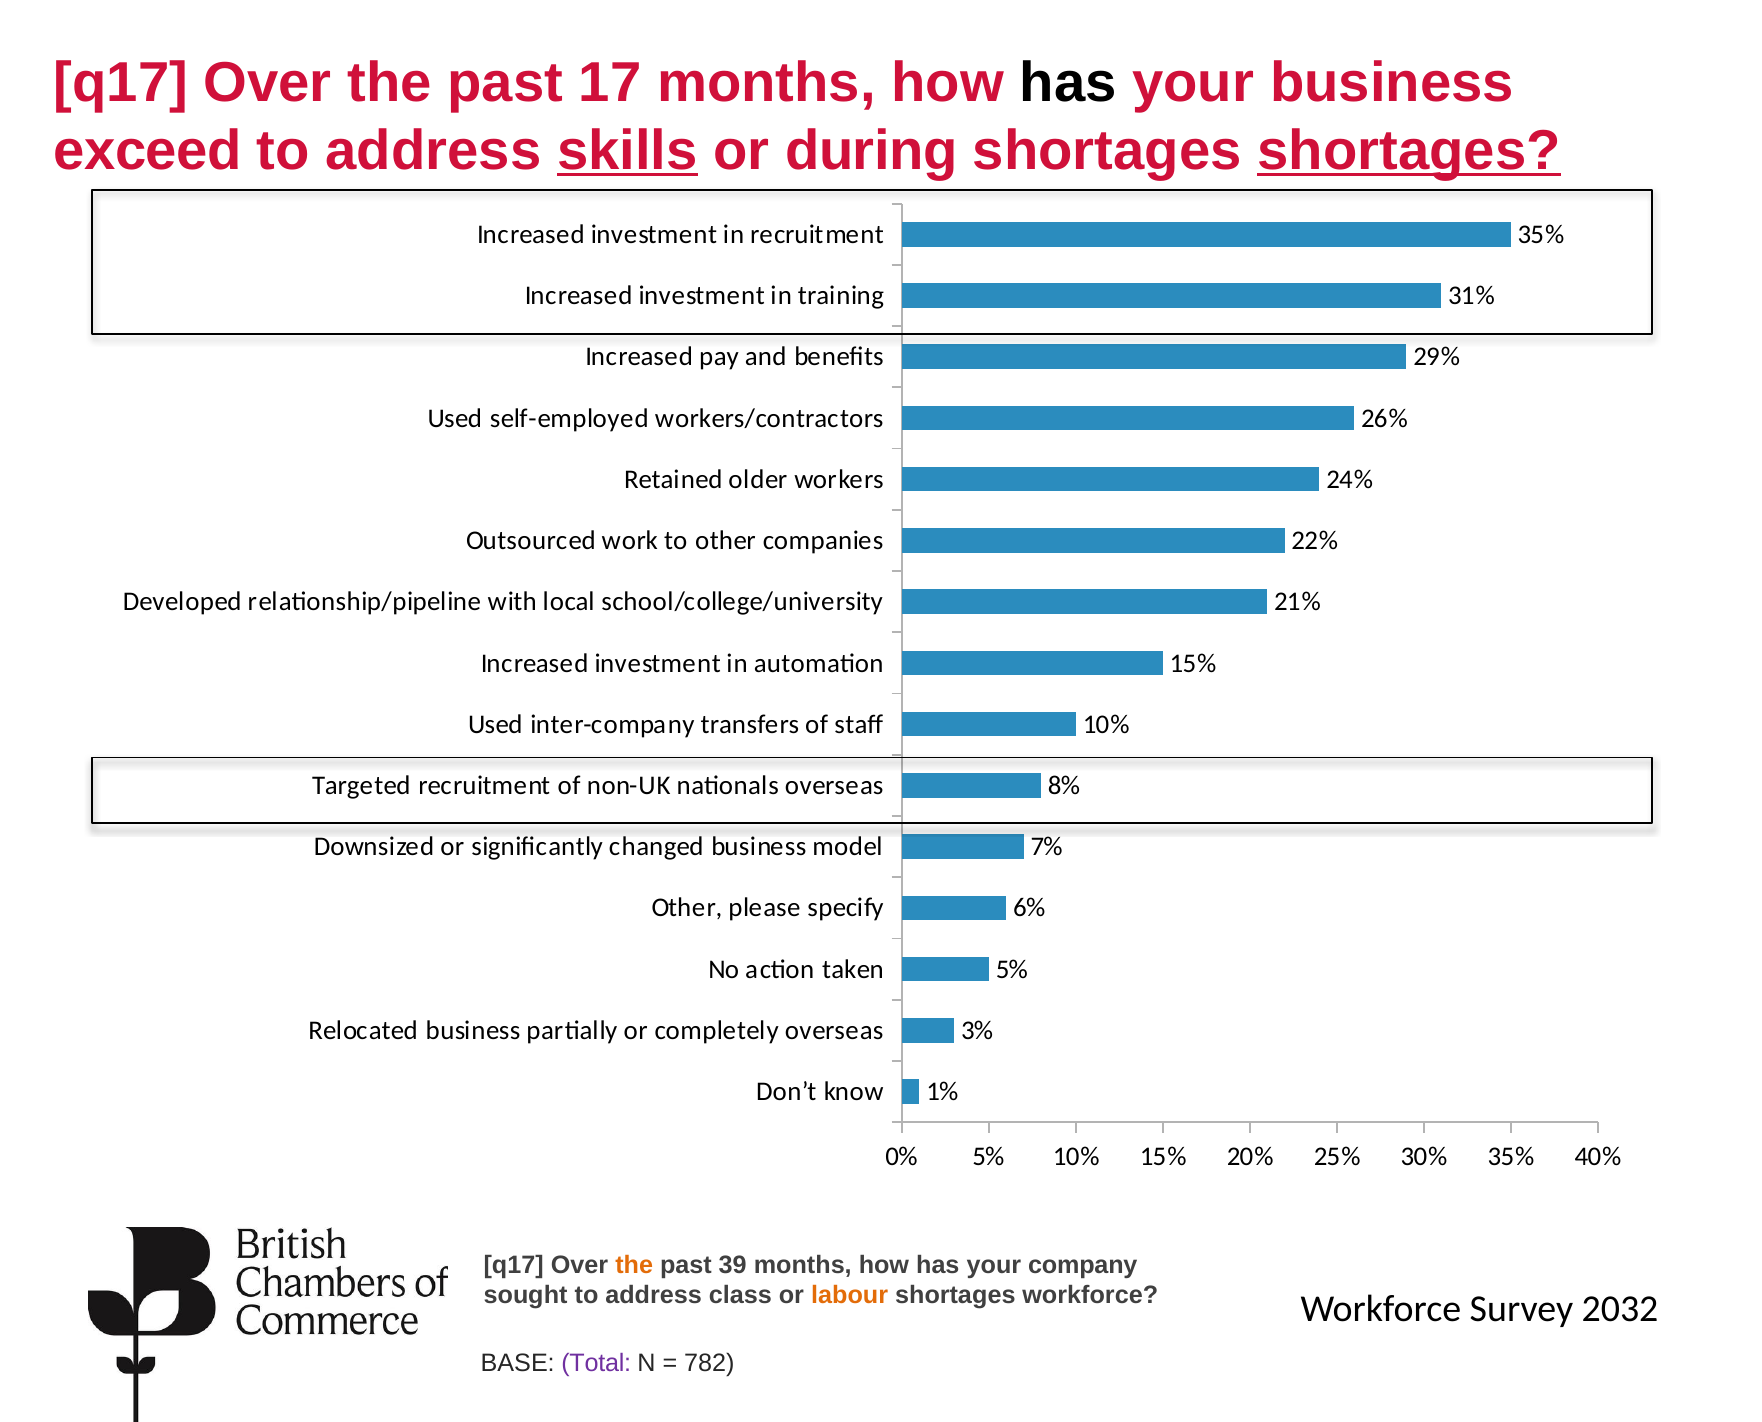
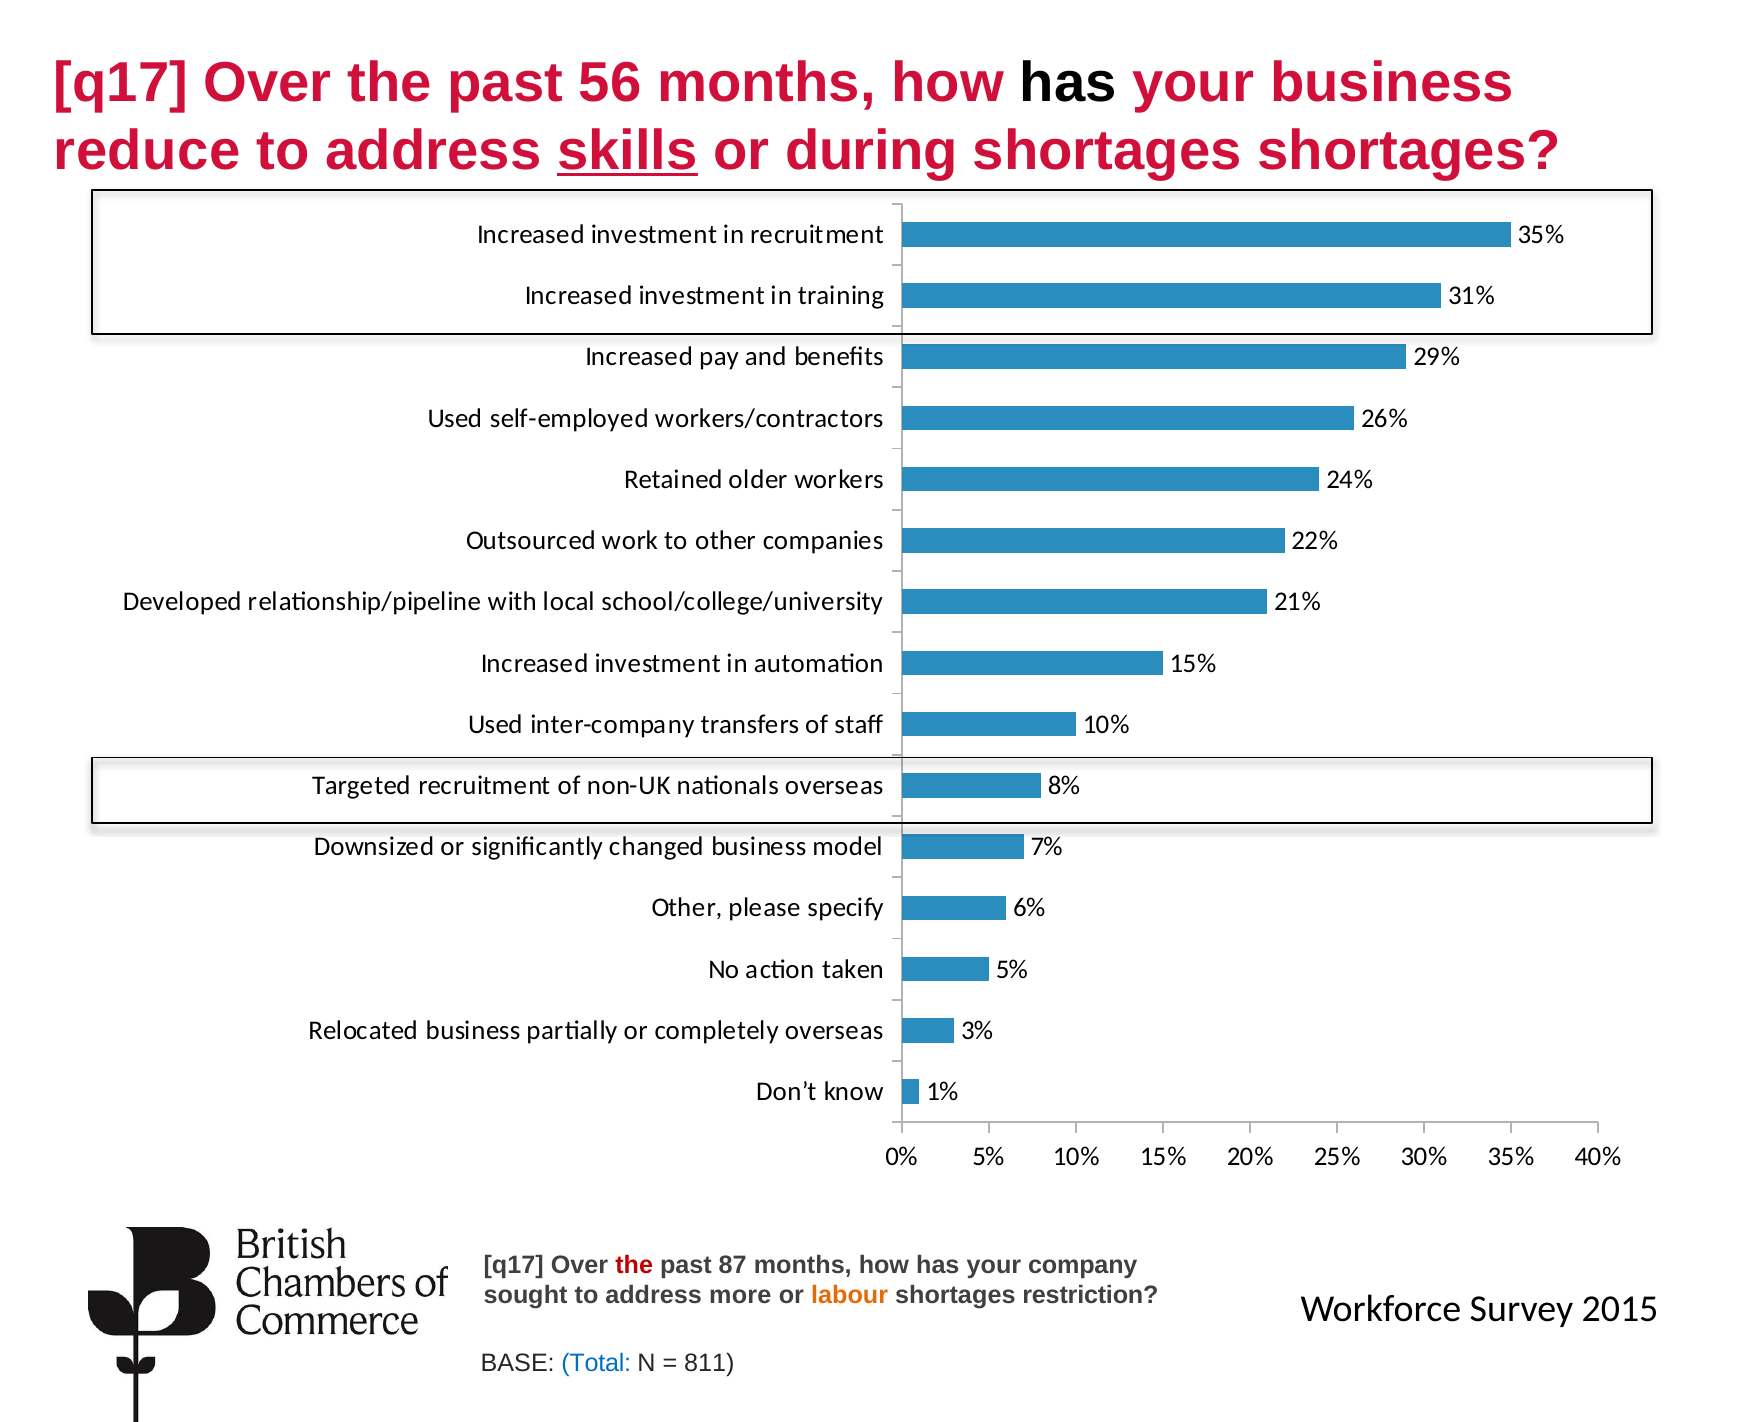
17: 17 -> 56 (610, 83)
exceed: exceed -> reduce (147, 150)
shortages underline: present -> none (1409, 150)
the colour: orange -> red (634, 1265)
39: 39 -> 87 (733, 1265)
class: class -> more (740, 1296)
workforce: workforce -> restriction (1090, 1296)
2032: 2032 -> 2015 (1620, 1309)
Total colour: purple -> blue (596, 1363)
782: 782 -> 811 (709, 1363)
